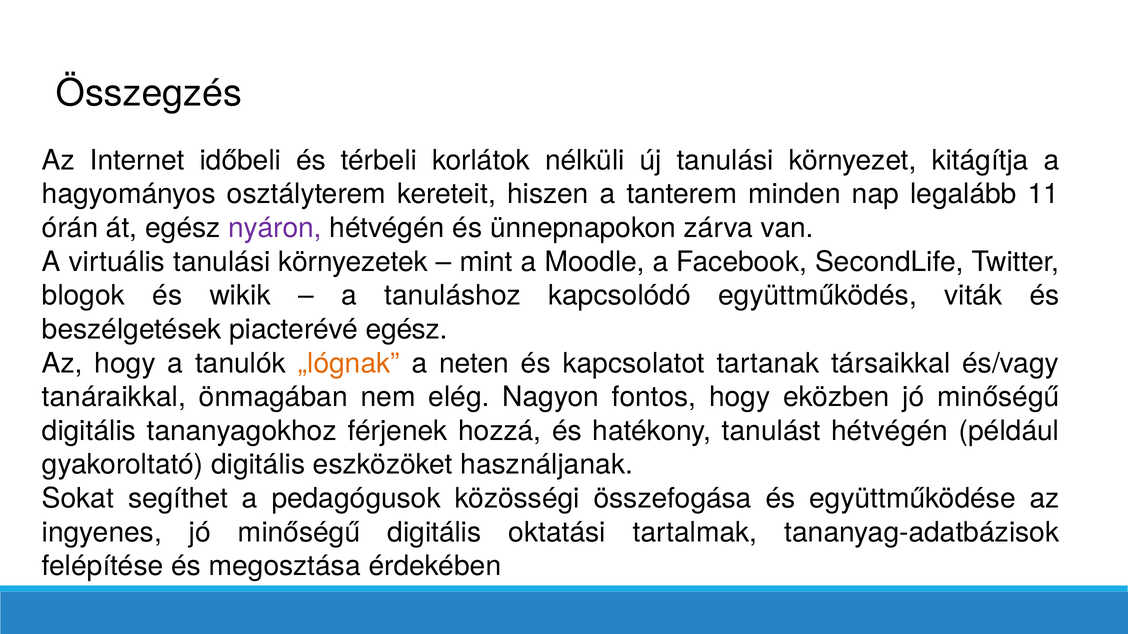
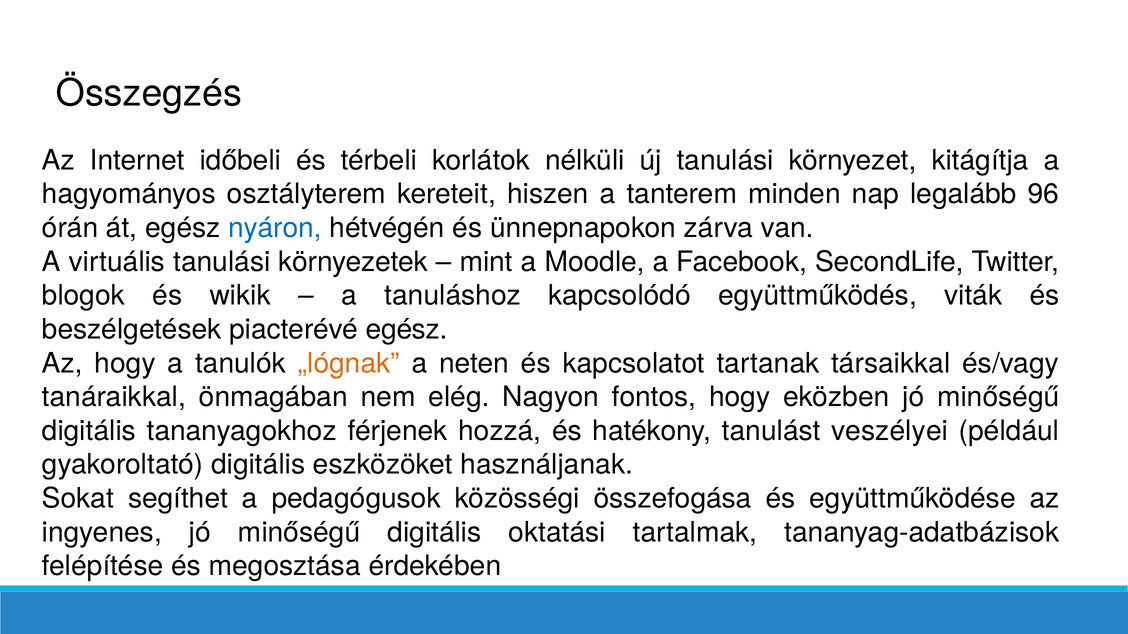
11: 11 -> 96 (1044, 194)
nyáron colour: purple -> blue (275, 228)
tanulást hétvégén: hétvégén -> veszélyei (890, 431)
